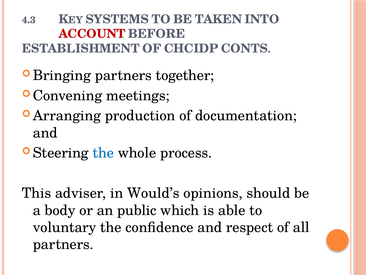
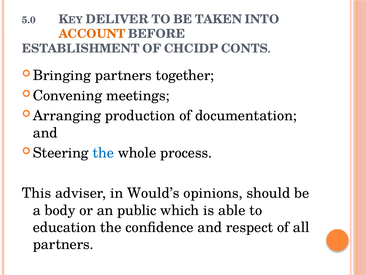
4.3: 4.3 -> 5.0 (29, 20)
SYSTEMS: SYSTEMS -> DELIVER (117, 19)
ACCOUNT colour: red -> orange (92, 34)
voluntary: voluntary -> education (65, 227)
